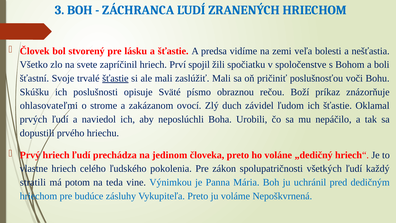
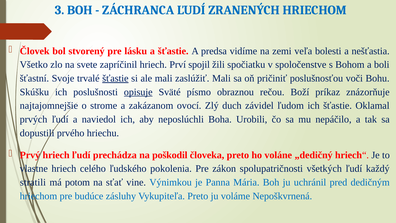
opisuje underline: none -> present (138, 92)
ohlasovateľmi: ohlasovateľmi -> najtajomnejšie (49, 106)
jedinom: jedinom -> poškodil (170, 155)
teda: teda -> sťať (114, 182)
